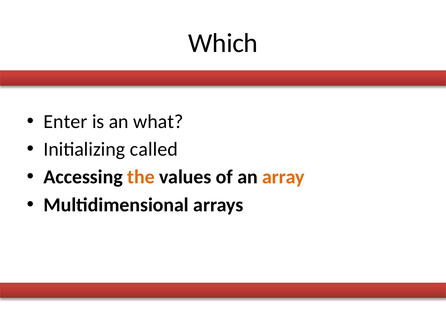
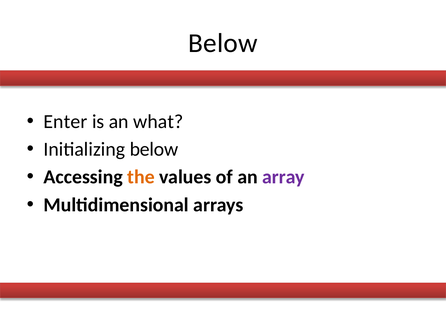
Which: Which -> Below (223, 43)
Initializing called: called -> below (154, 149)
array colour: orange -> purple (283, 177)
